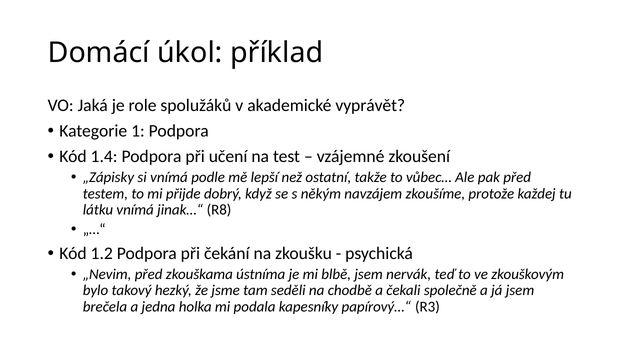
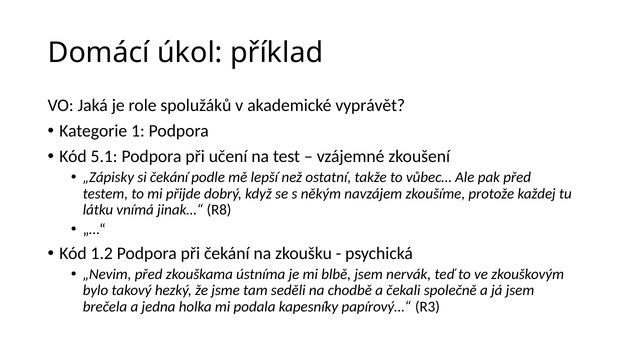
1.4: 1.4 -> 5.1 (104, 156)
si vnímá: vnímá -> čekání (169, 177)
